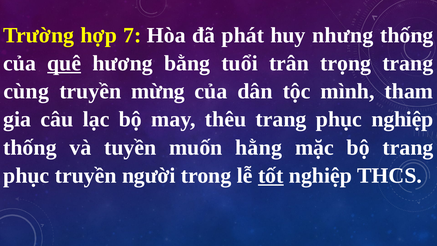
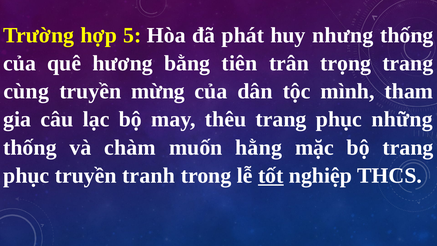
7: 7 -> 5 (132, 35)
quê underline: present -> none (64, 63)
tuổi: tuổi -> tiên (239, 63)
phục nghiệp: nghiệp -> những (402, 119)
tuyền: tuyền -> chàm (130, 147)
người: người -> tranh (149, 175)
